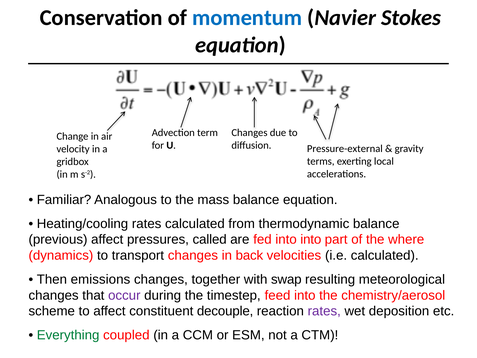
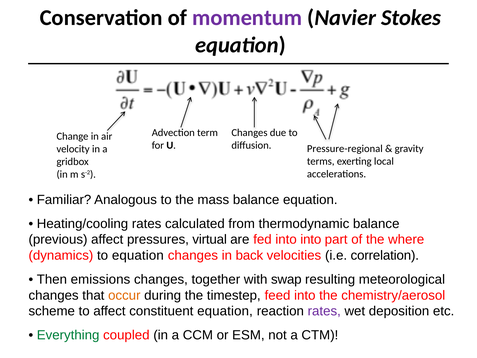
momentum colour: blue -> purple (247, 18)
Pressure-external: Pressure-external -> Pressure-regional (345, 149)
called: called -> virtual (210, 239)
to transport: transport -> equation (138, 255)
i.e calculated: calculated -> correlation (385, 255)
occur colour: purple -> orange (124, 295)
constituent decouple: decouple -> equation (225, 311)
